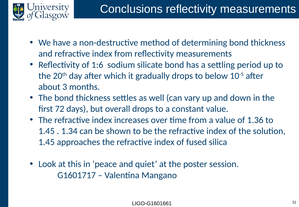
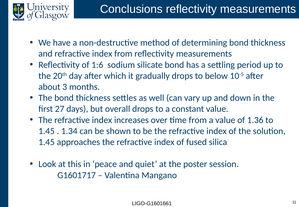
72: 72 -> 27 (60, 109)
